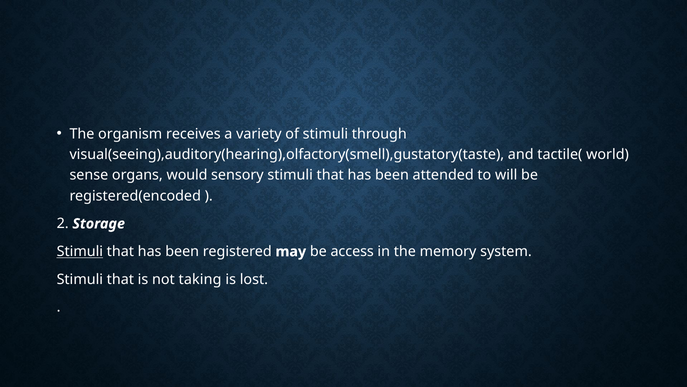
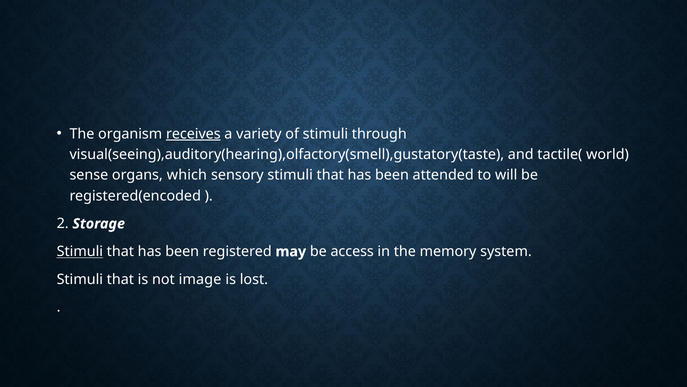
receives underline: none -> present (193, 134)
would: would -> which (187, 175)
taking: taking -> image (200, 279)
